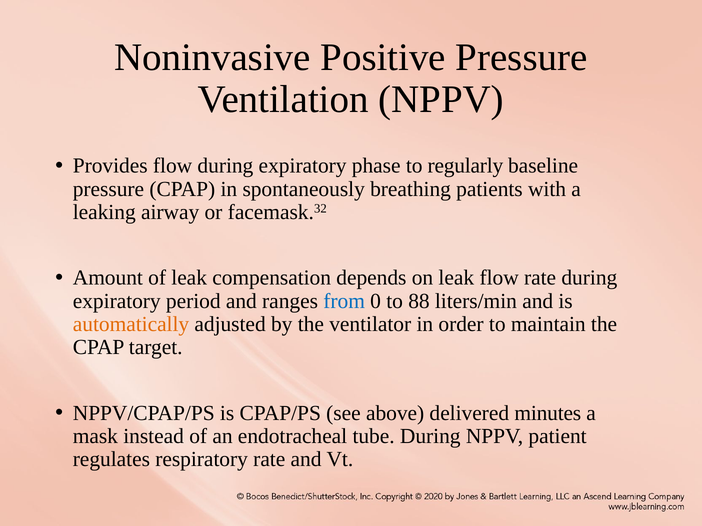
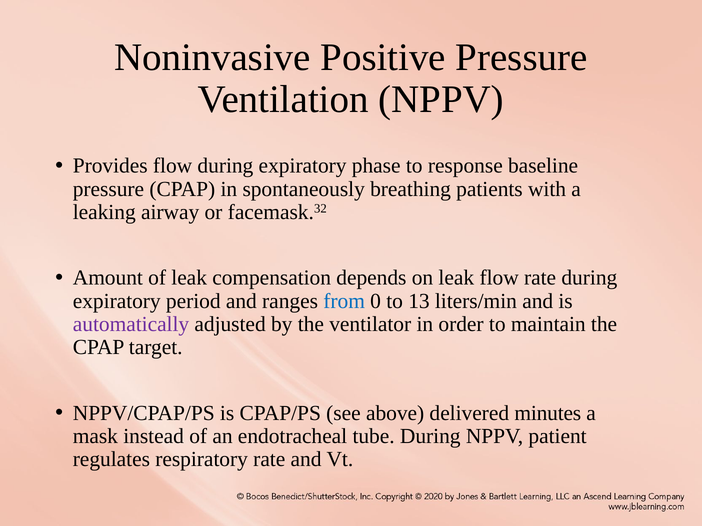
regularly: regularly -> response (465, 166)
88: 88 -> 13 (419, 301)
automatically colour: orange -> purple (131, 324)
